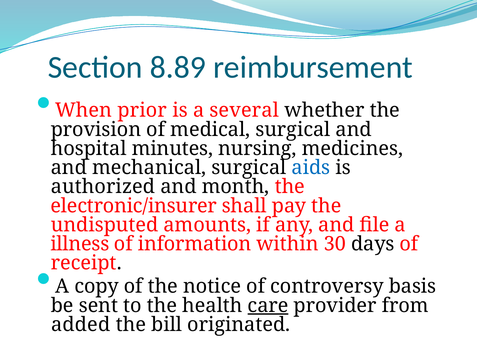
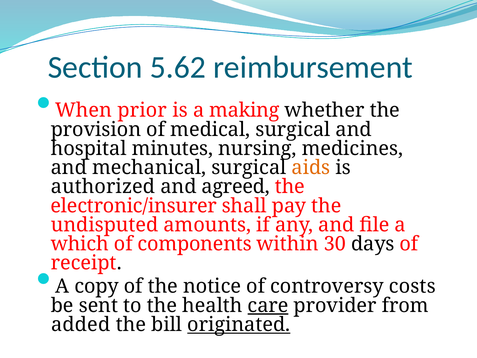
8.89: 8.89 -> 5.62 (178, 67)
several: several -> making (244, 110)
aids colour: blue -> orange (311, 168)
month: month -> agreed (236, 187)
illness: illness -> which (80, 244)
information: information -> components (195, 244)
basis: basis -> costs (412, 286)
originated underline: none -> present (239, 324)
